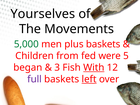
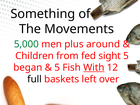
Yourselves: Yourselves -> Something (43, 14)
plus baskets: baskets -> around (103, 44)
were: were -> sight (110, 56)
3: 3 -> 5 (57, 68)
full colour: purple -> black (35, 79)
left underline: present -> none (89, 79)
